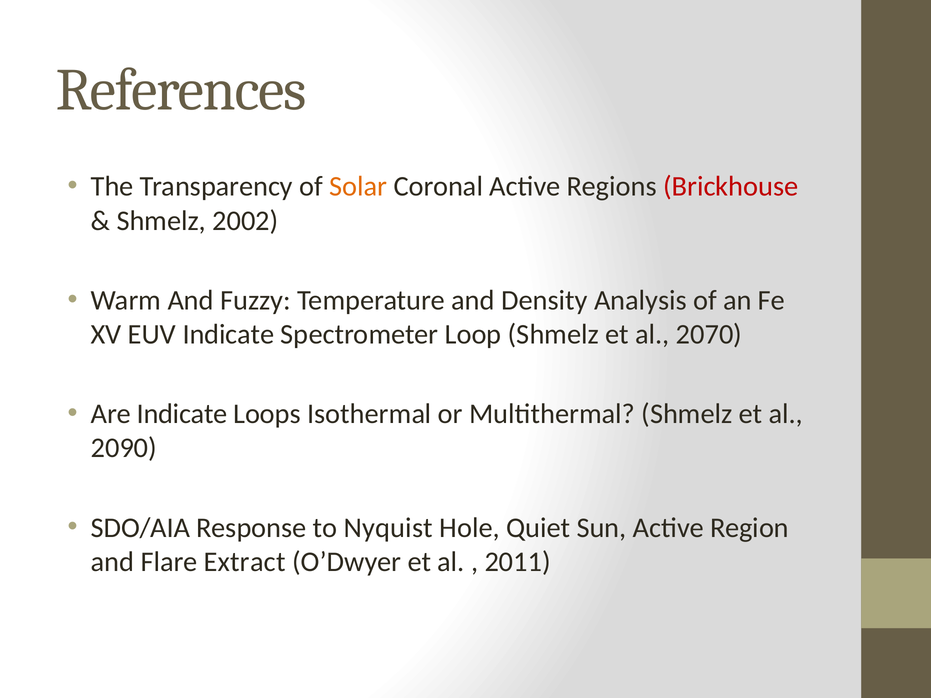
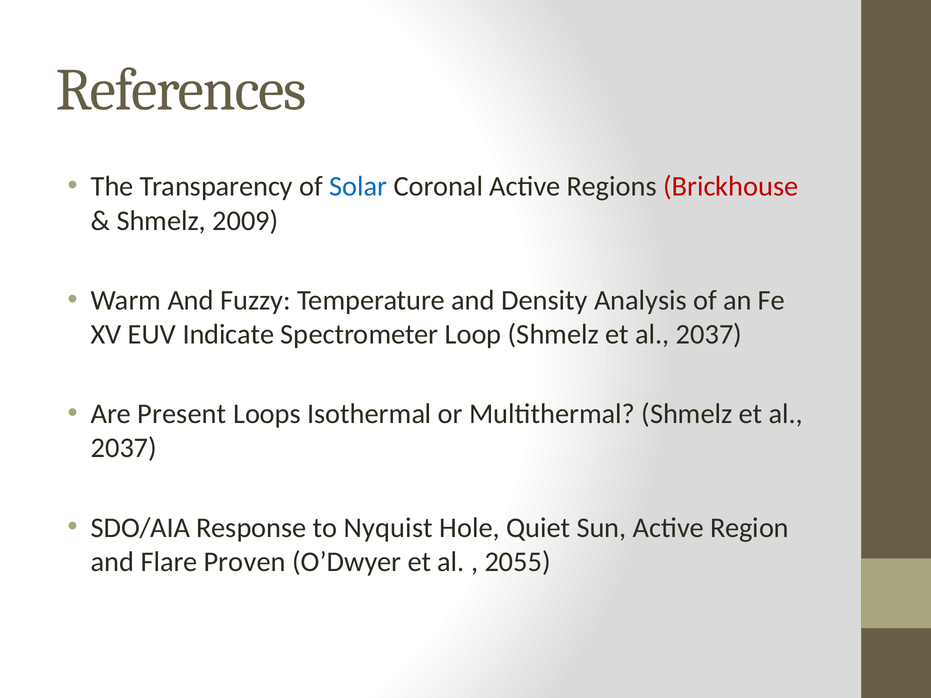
Solar colour: orange -> blue (358, 187)
2002: 2002 -> 2009 (245, 221)
2070: 2070 -> 2037 (709, 334)
Are Indicate: Indicate -> Present (182, 414)
2090: 2090 -> 2037 (124, 448)
Extract: Extract -> Proven (245, 562)
2011: 2011 -> 2055 (518, 562)
